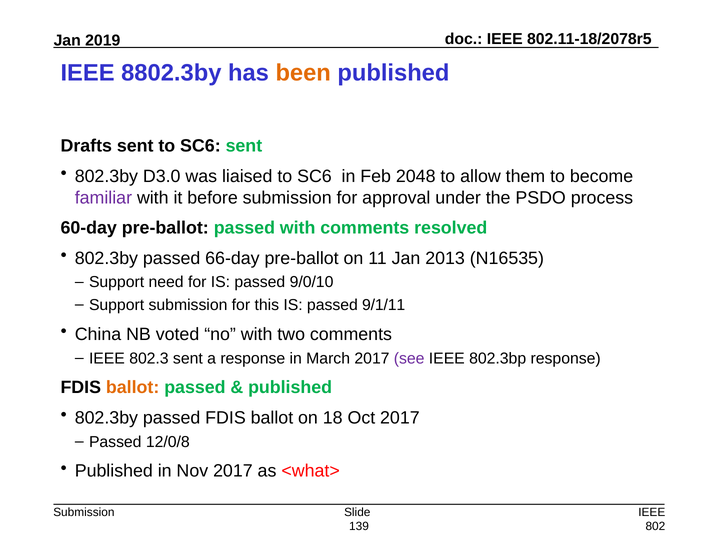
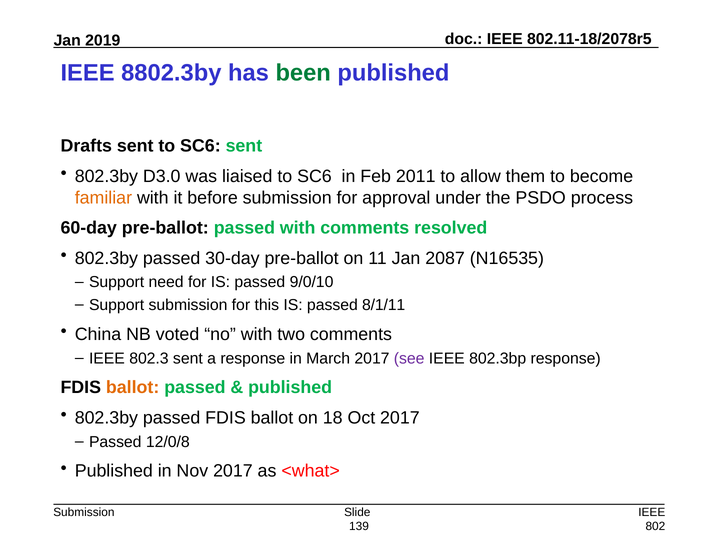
been colour: orange -> green (303, 73)
2048: 2048 -> 2011 (416, 176)
familiar colour: purple -> orange (103, 198)
66-day: 66-day -> 30-day (232, 258)
2013: 2013 -> 2087 (445, 258)
9/1/11: 9/1/11 -> 8/1/11 (384, 305)
